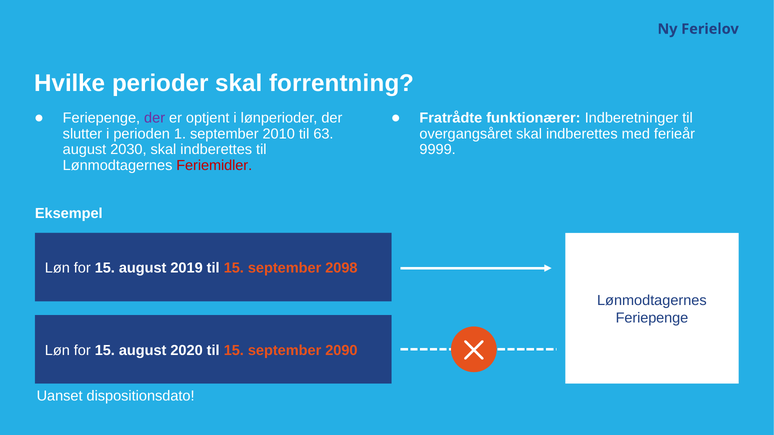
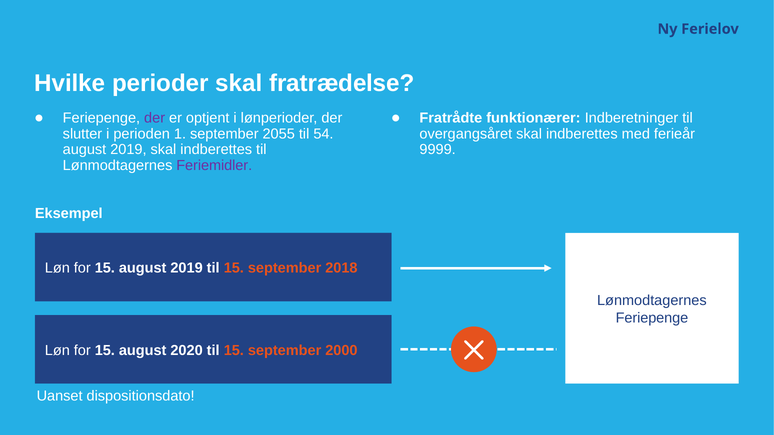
forrentning: forrentning -> fratrædelse (342, 83)
2010: 2010 -> 2055 (279, 134)
63: 63 -> 54 (323, 134)
2030: 2030 -> 2019 (128, 150)
Feriemidler colour: red -> purple (214, 166)
2098: 2098 -> 2018 (341, 268)
2090: 2090 -> 2000 (341, 351)
